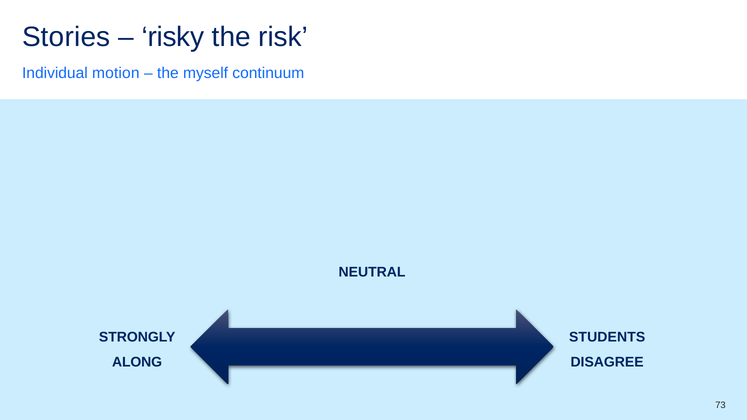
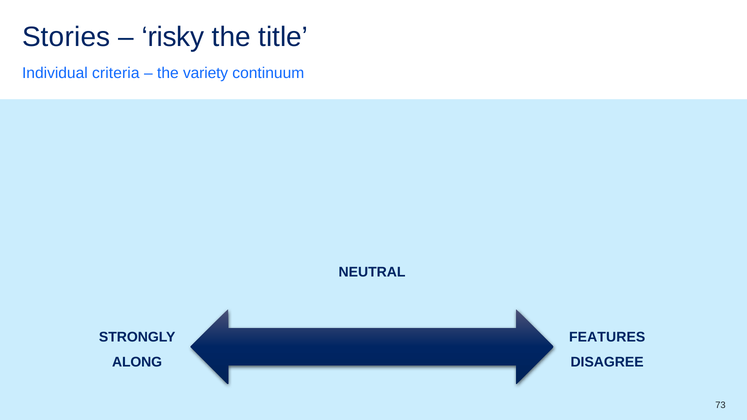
risk: risk -> title (283, 37)
motion: motion -> criteria (116, 73)
myself: myself -> variety (206, 73)
STUDENTS: STUDENTS -> FEATURES (607, 337)
